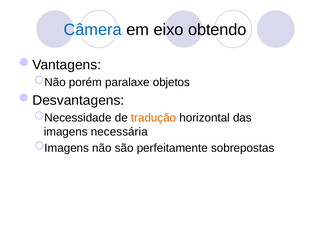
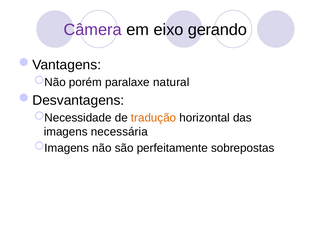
Câmera colour: blue -> purple (93, 30)
obtendo: obtendo -> gerando (217, 30)
objetos: objetos -> natural (171, 82)
